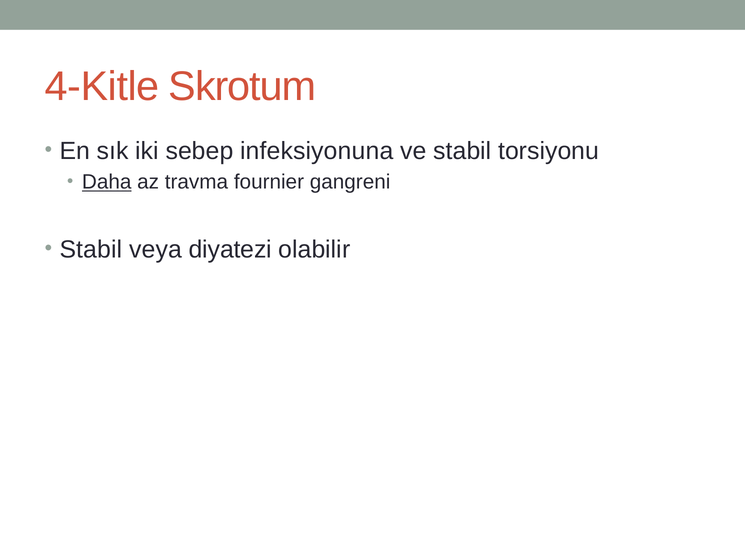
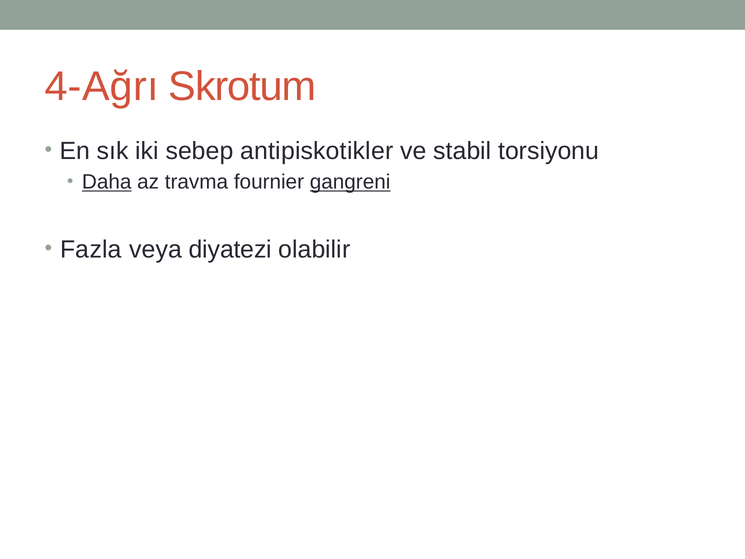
4-Kitle: 4-Kitle -> 4-Ağrı (102, 87)
infeksiyonuna: infeksiyonuna -> antipiskotikler (317, 151)
gangreni underline: none -> present (350, 182)
Stabil: Stabil -> Fazla (91, 249)
